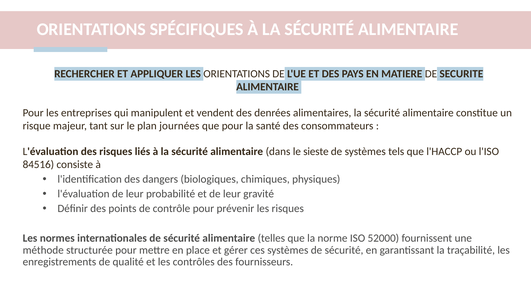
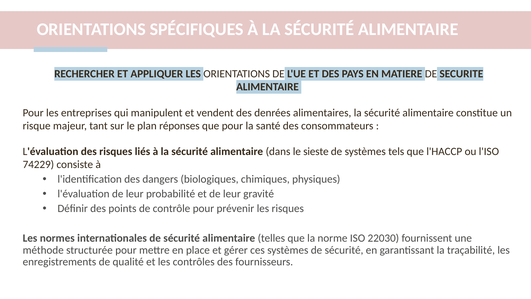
journées: journées -> réponses (179, 126)
84516: 84516 -> 74229 (38, 164)
52000: 52000 -> 22030 (383, 238)
